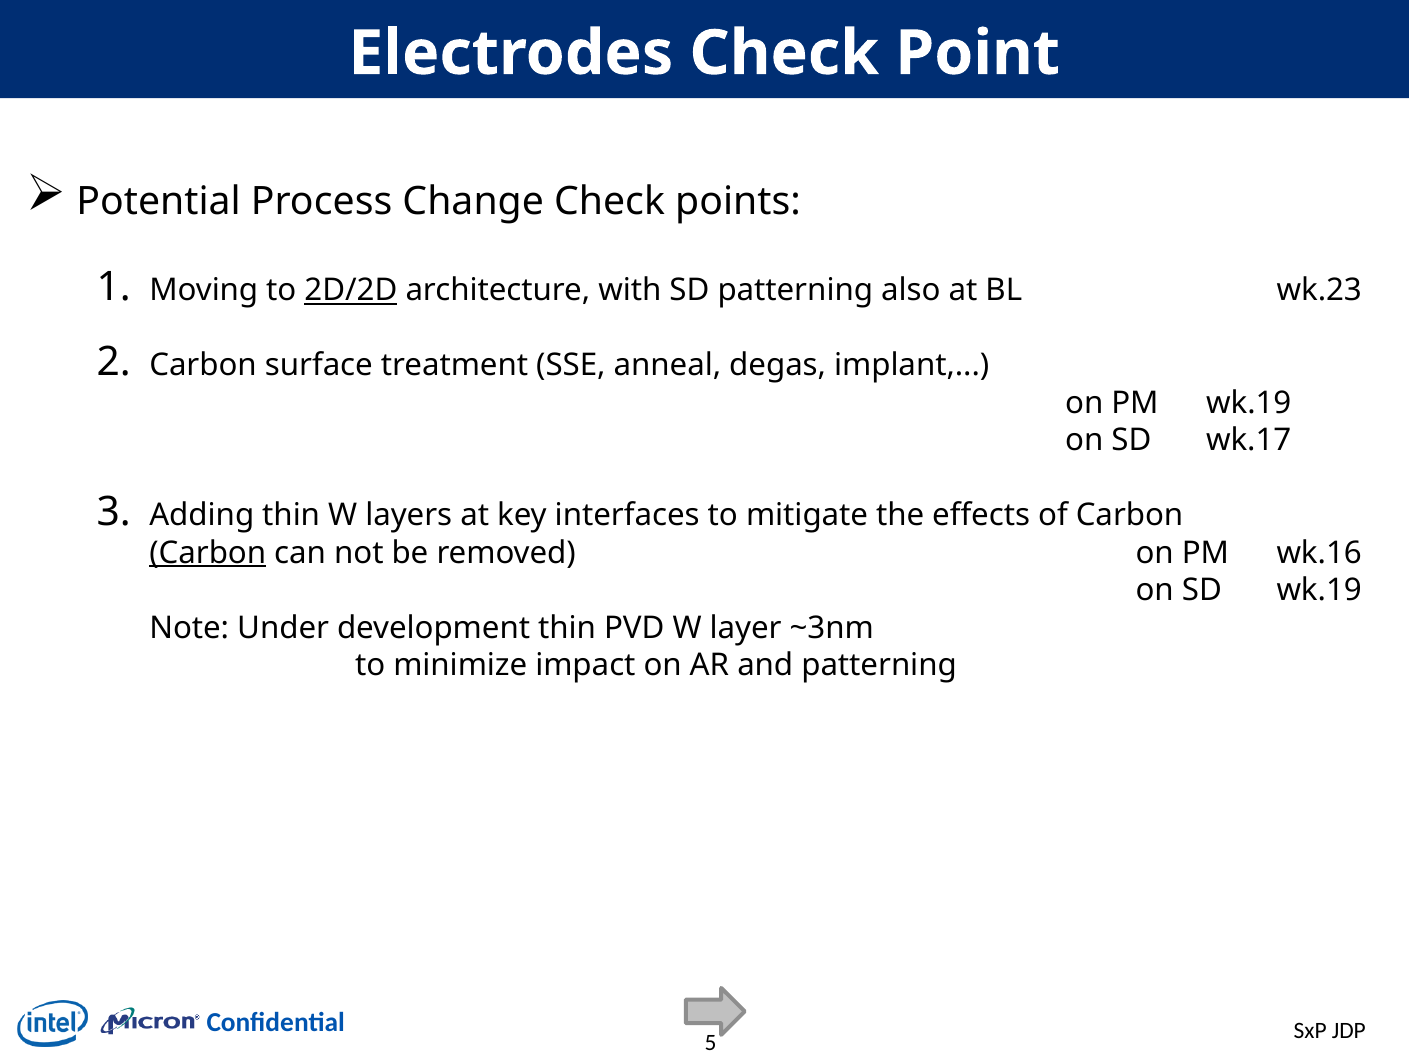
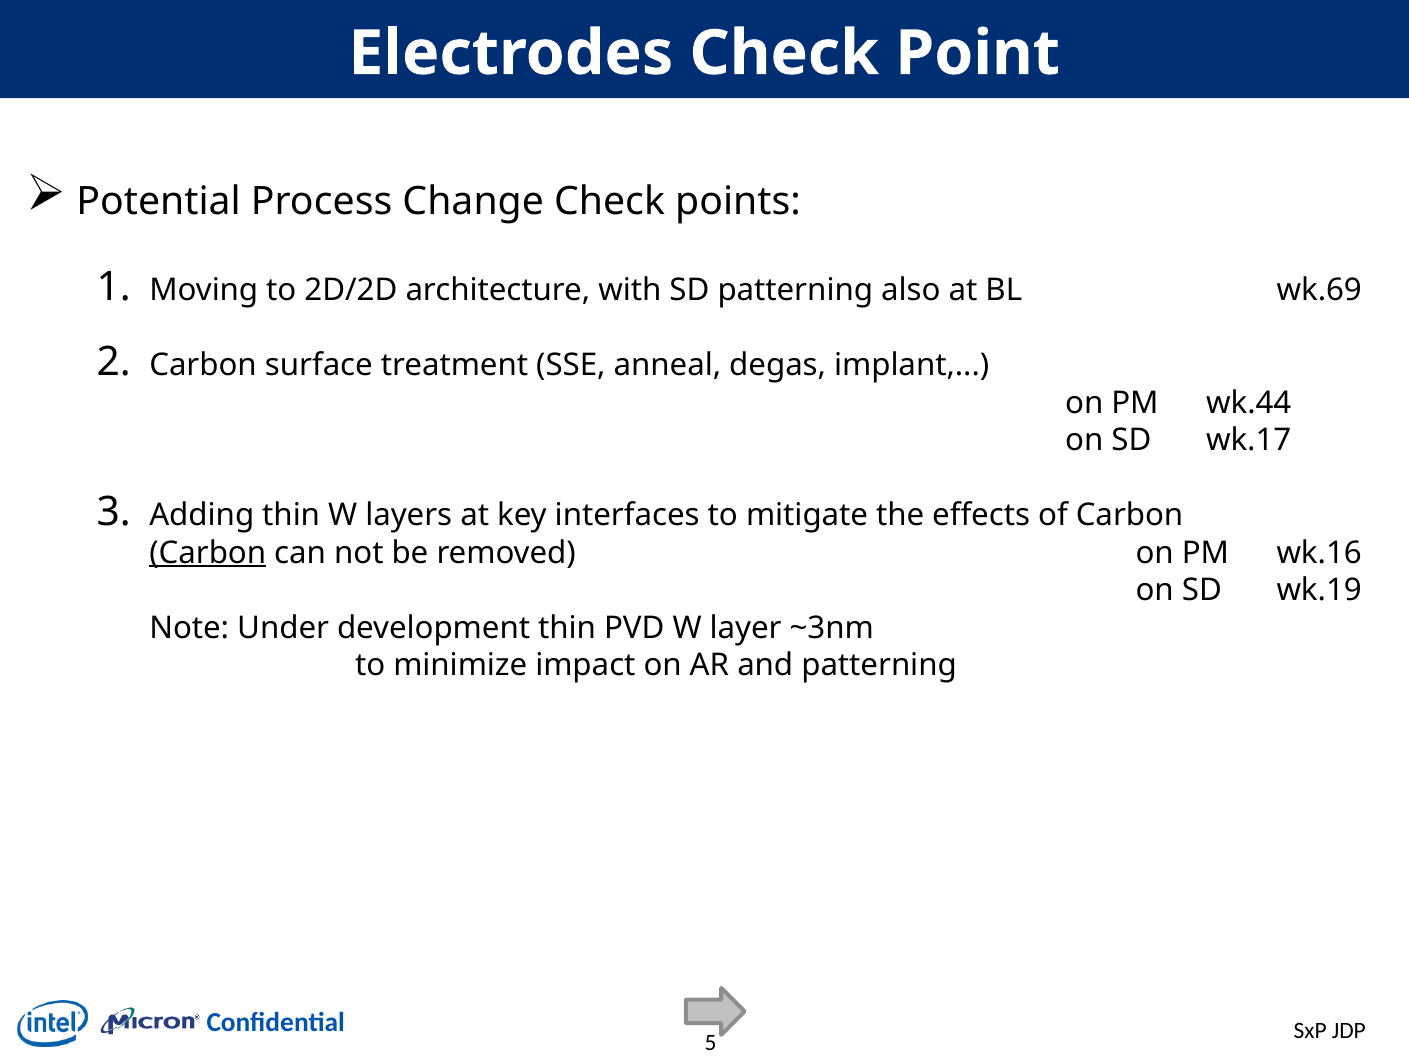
2D/2D underline: present -> none (351, 290)
wk.23: wk.23 -> wk.69 (1319, 290)
PM wk.19: wk.19 -> wk.44 (1249, 403)
